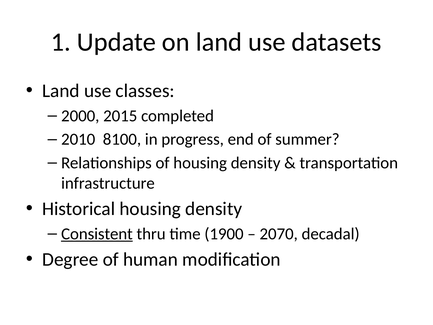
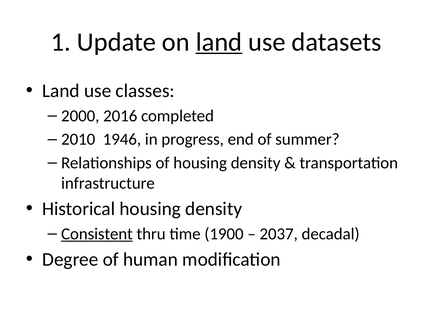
land underline: none -> present (219, 42)
2015: 2015 -> 2016 (120, 116)
8100: 8100 -> 1946 (122, 139)
2070: 2070 -> 2037 (279, 234)
